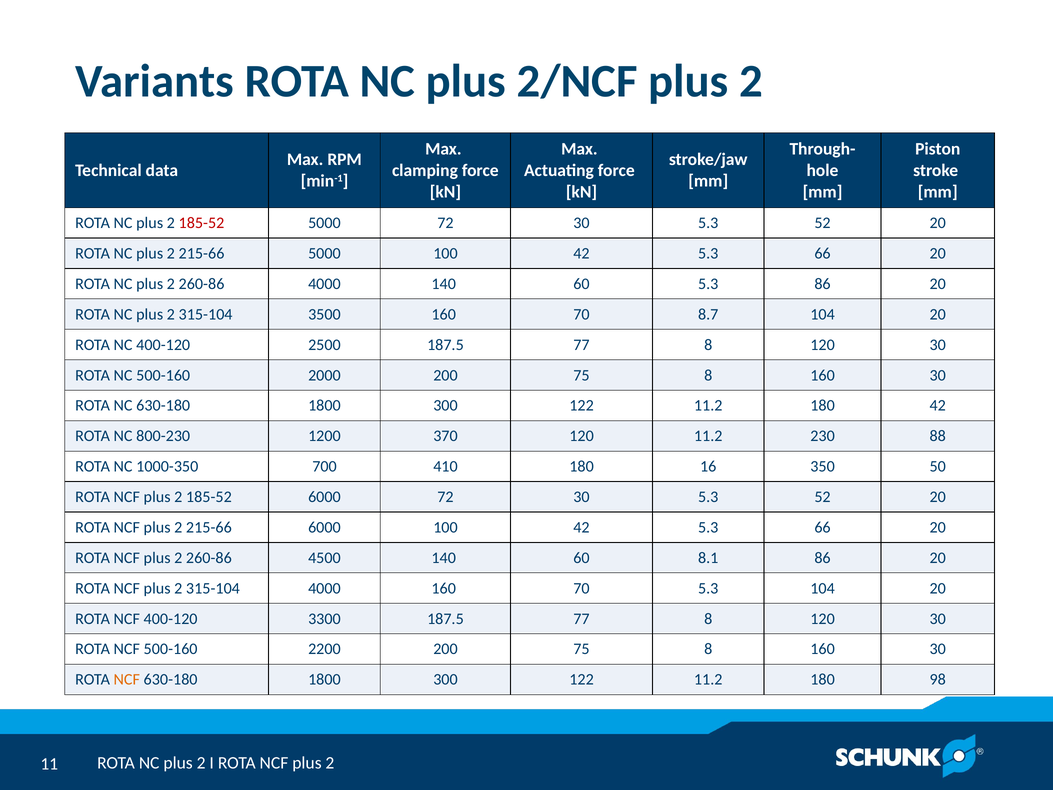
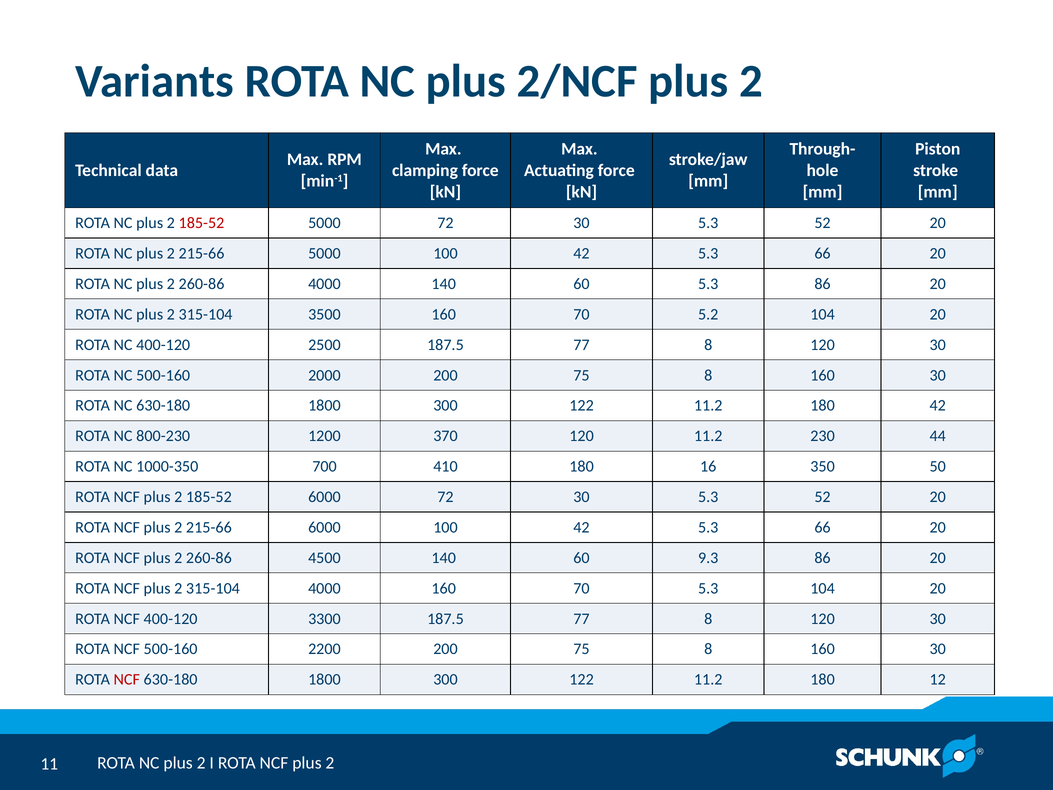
8.7: 8.7 -> 5.2 (708, 314)
88: 88 -> 44 (938, 436)
8.1: 8.1 -> 9.3 (708, 558)
NCF colour: orange -> red (127, 679)
98: 98 -> 12 (938, 679)
